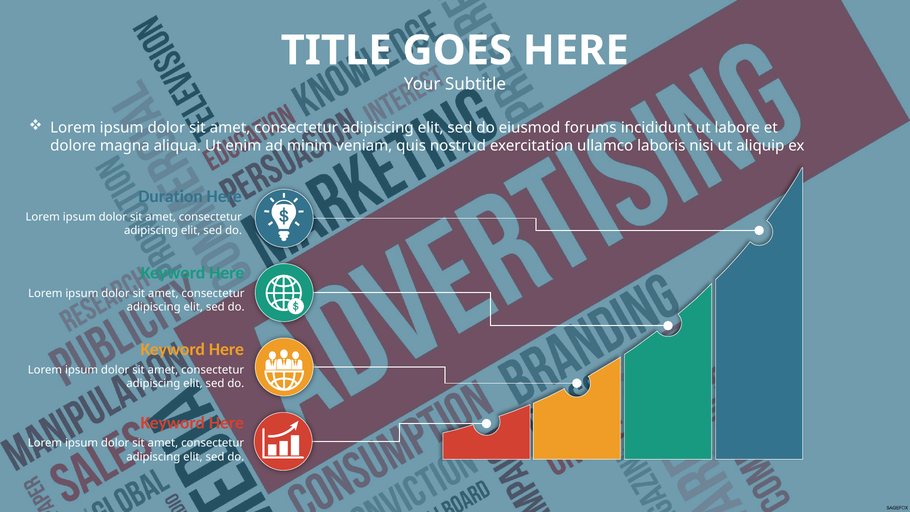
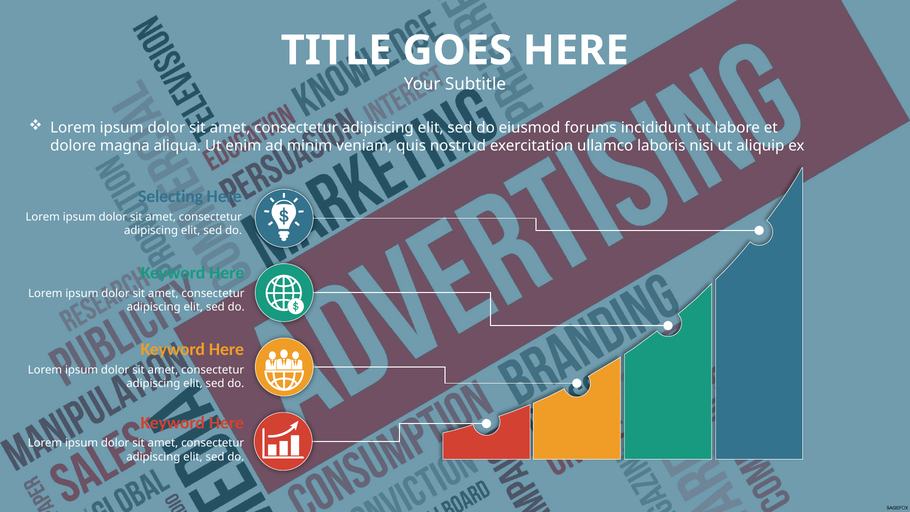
Duration: Duration -> Selecting (171, 196)
